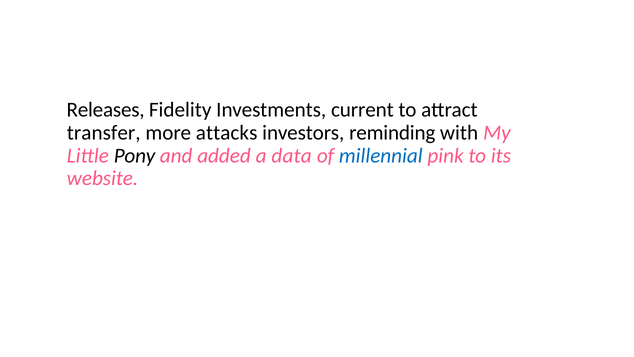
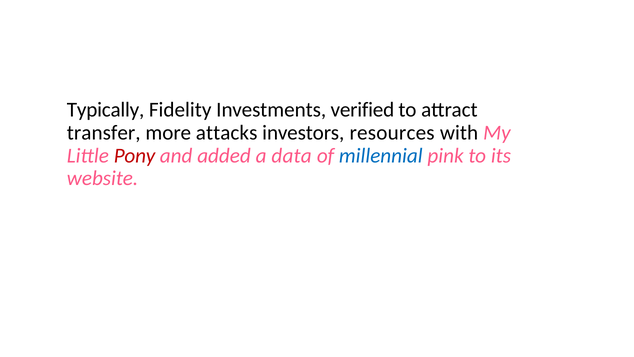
Releases: Releases -> Typically (106, 110)
current: current -> verified (362, 110)
reminding: reminding -> resources (392, 133)
Pony colour: black -> red (135, 155)
